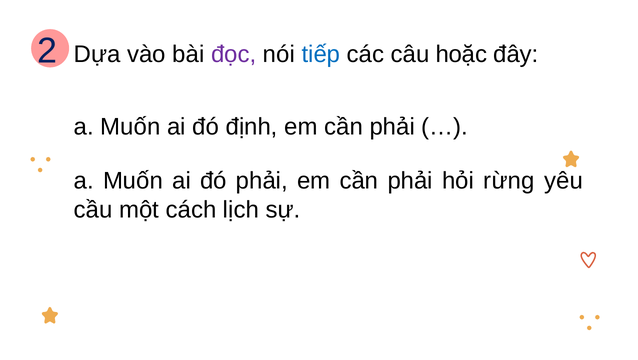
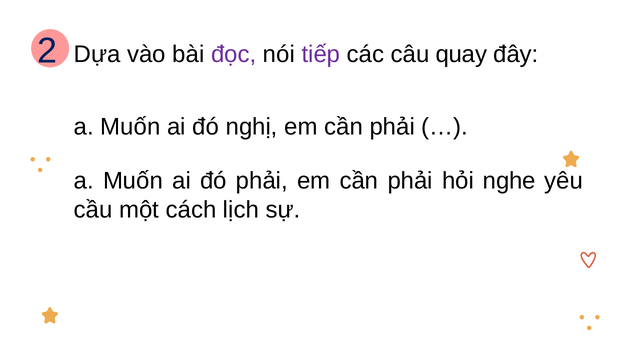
tiếp colour: blue -> purple (321, 54)
hoặc: hoặc -> quay (461, 54)
định: định -> nghị (252, 127)
rừng: rừng -> nghe (509, 181)
